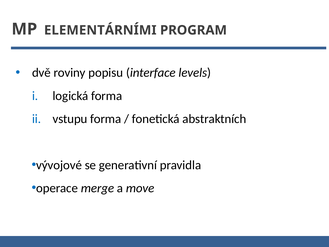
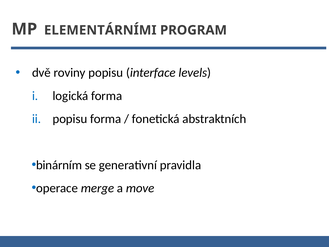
vstupu: vstupu -> popisu (70, 119)
vývojové: vývojové -> binárním (59, 165)
